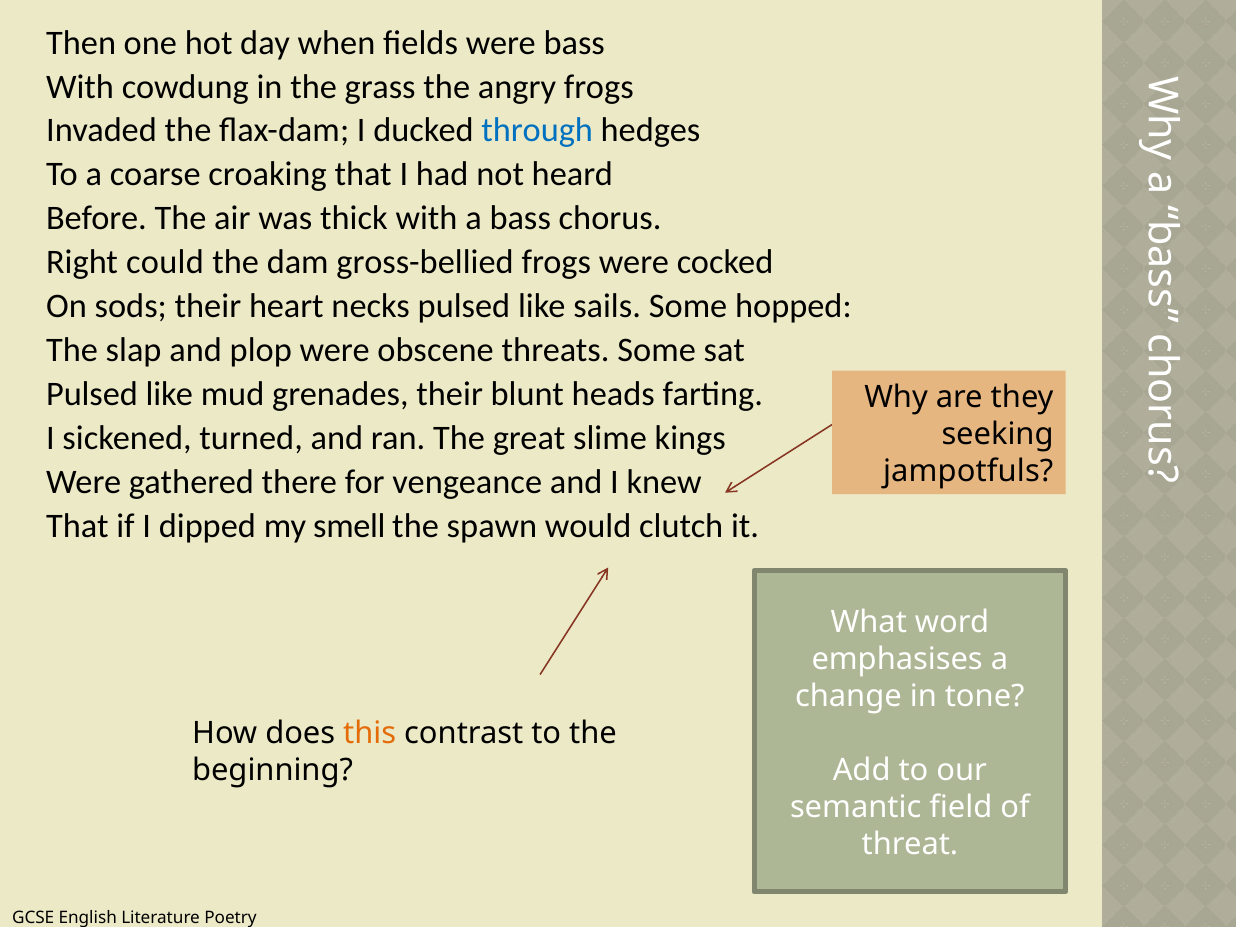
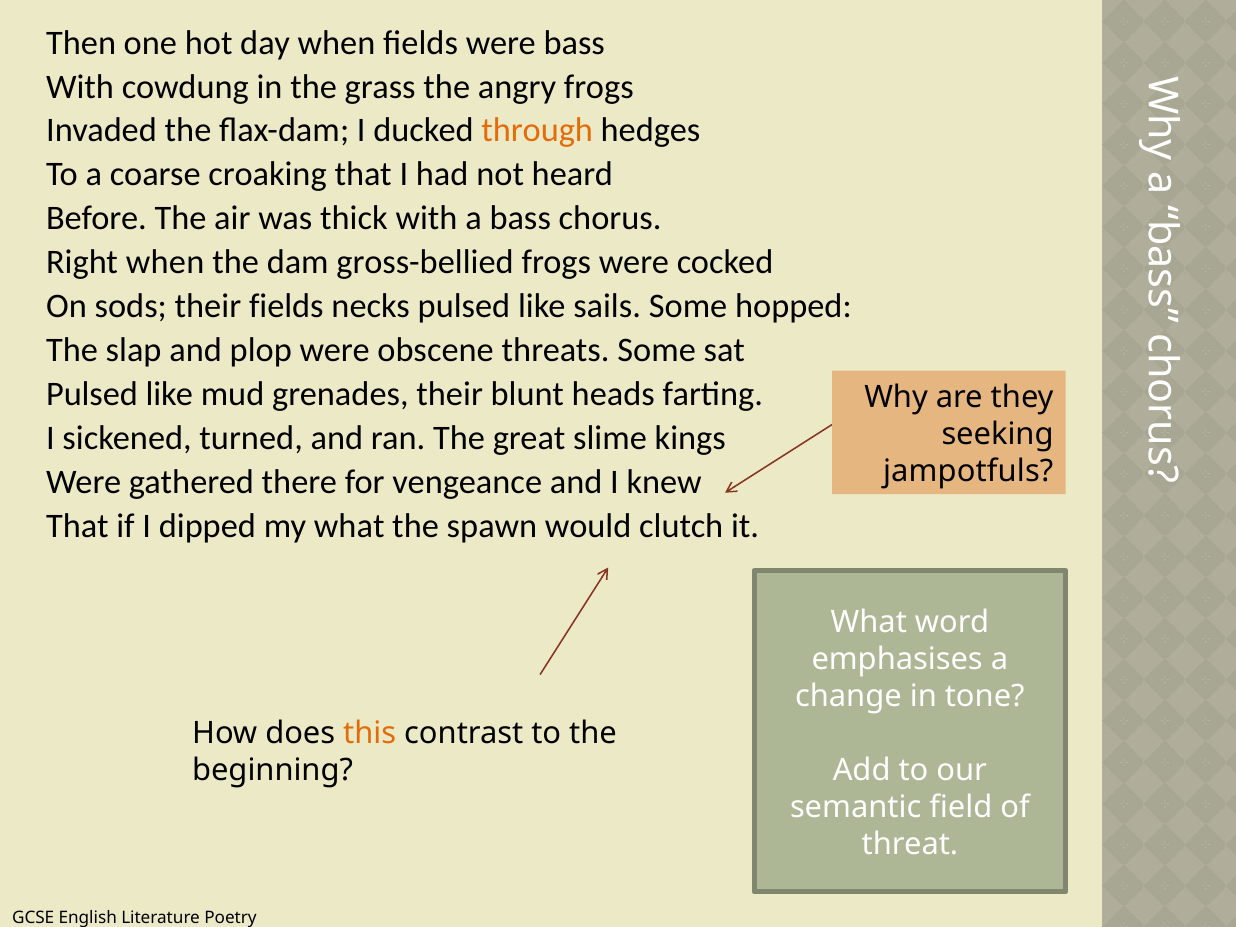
through colour: blue -> orange (537, 131)
Right could: could -> when (165, 262)
their heart: heart -> fields (286, 306)
my smell: smell -> what (349, 526)
